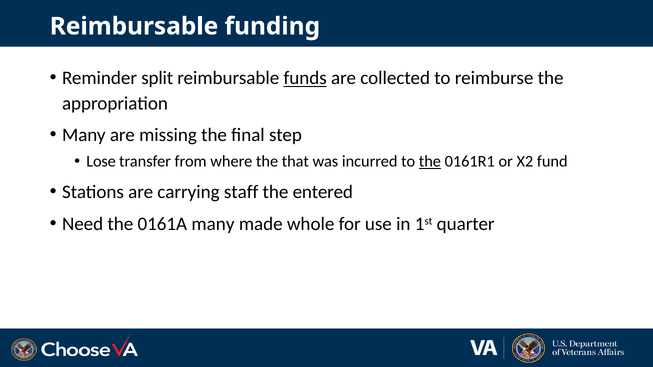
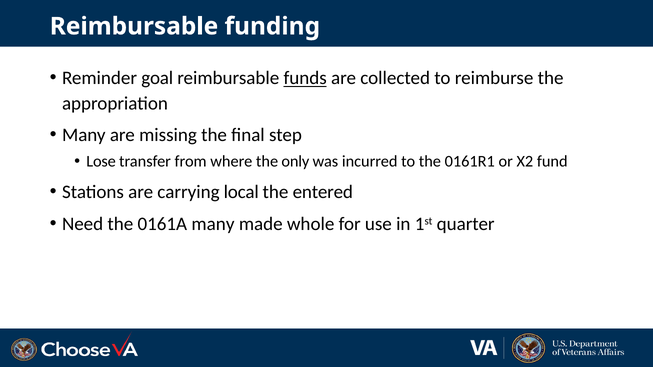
split: split -> goal (157, 78)
that: that -> only (295, 162)
the underline: present -> none (430, 162)
staff: staff -> local (241, 192)
